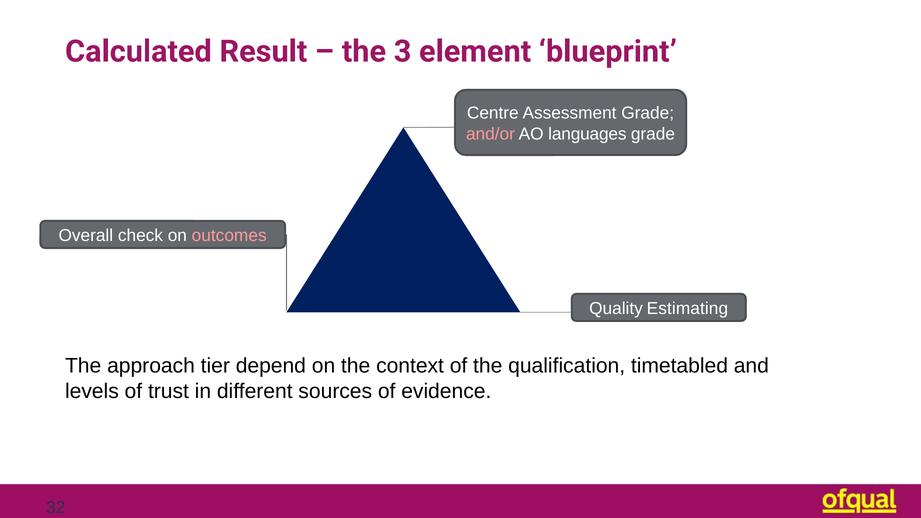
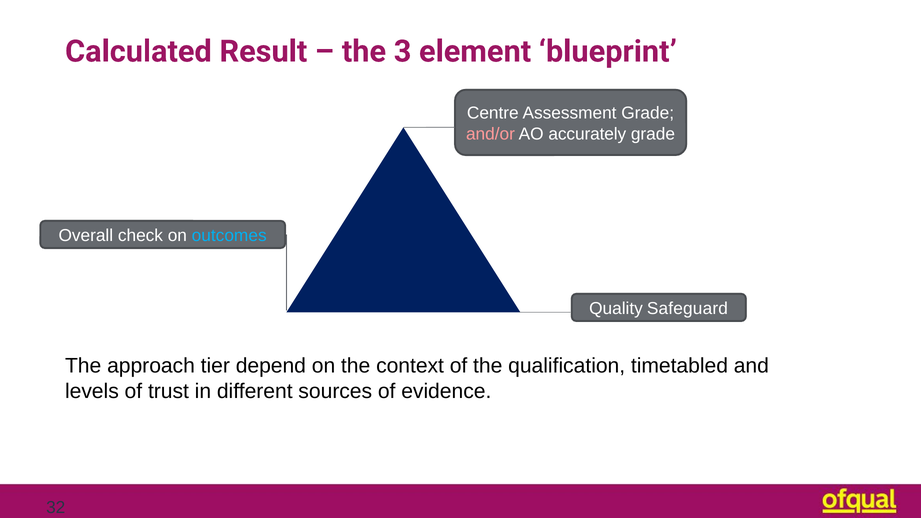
languages: languages -> accurately (587, 134)
outcomes colour: pink -> light blue (229, 236)
Estimating: Estimating -> Safeguard (687, 309)
